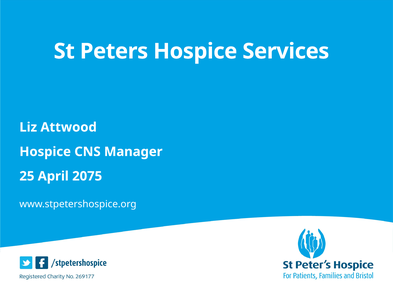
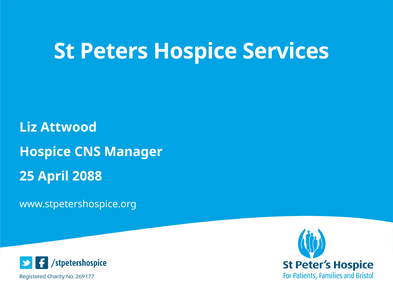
2075: 2075 -> 2088 (87, 176)
